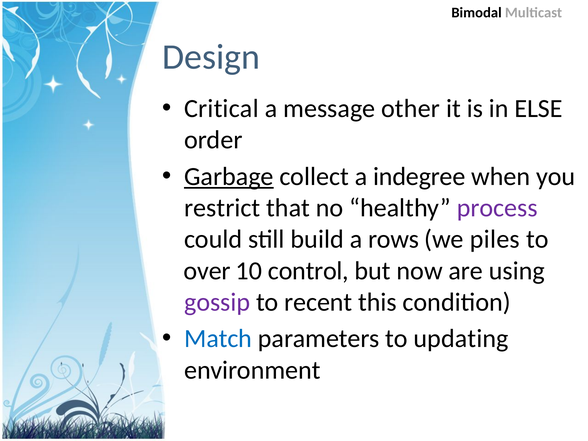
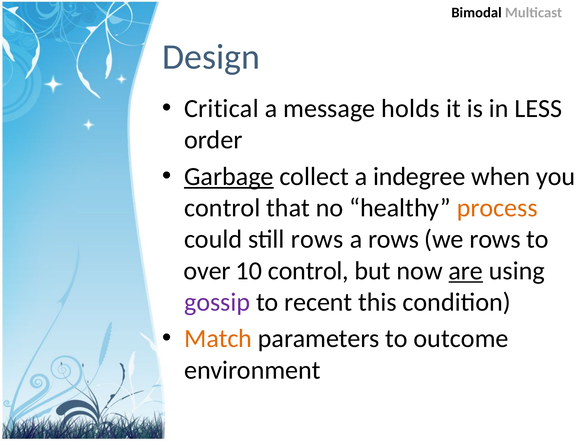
other: other -> holds (410, 109)
ELSE: ELSE -> LESS (538, 109)
restrict: restrict -> control (222, 208)
process colour: purple -> orange (497, 208)
still build: build -> rows (317, 239)
we piles: piles -> rows (495, 239)
are underline: none -> present (466, 271)
Match colour: blue -> orange (218, 339)
updating: updating -> outcome (461, 339)
